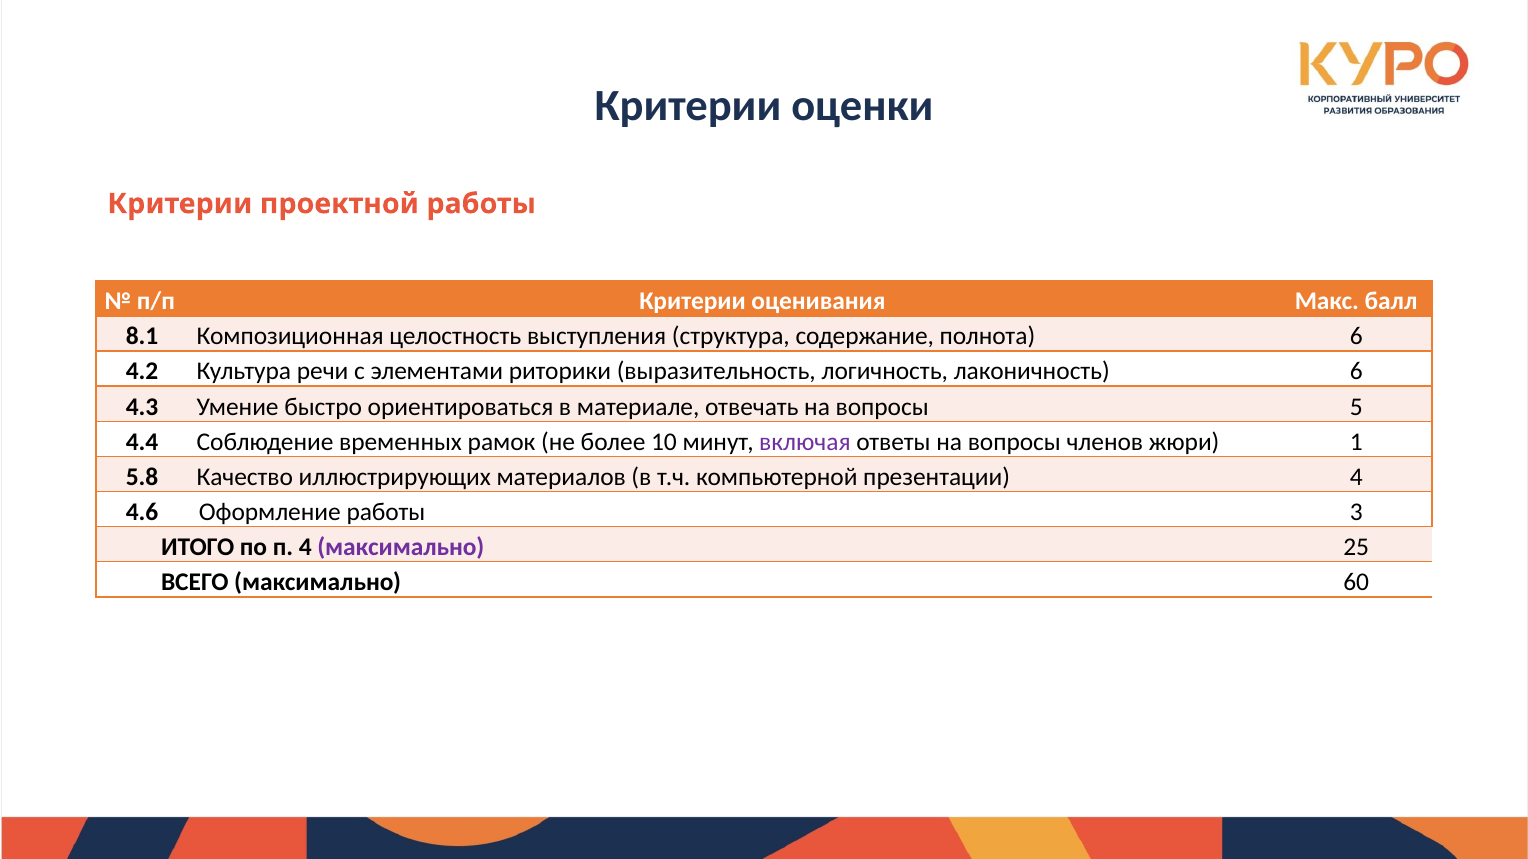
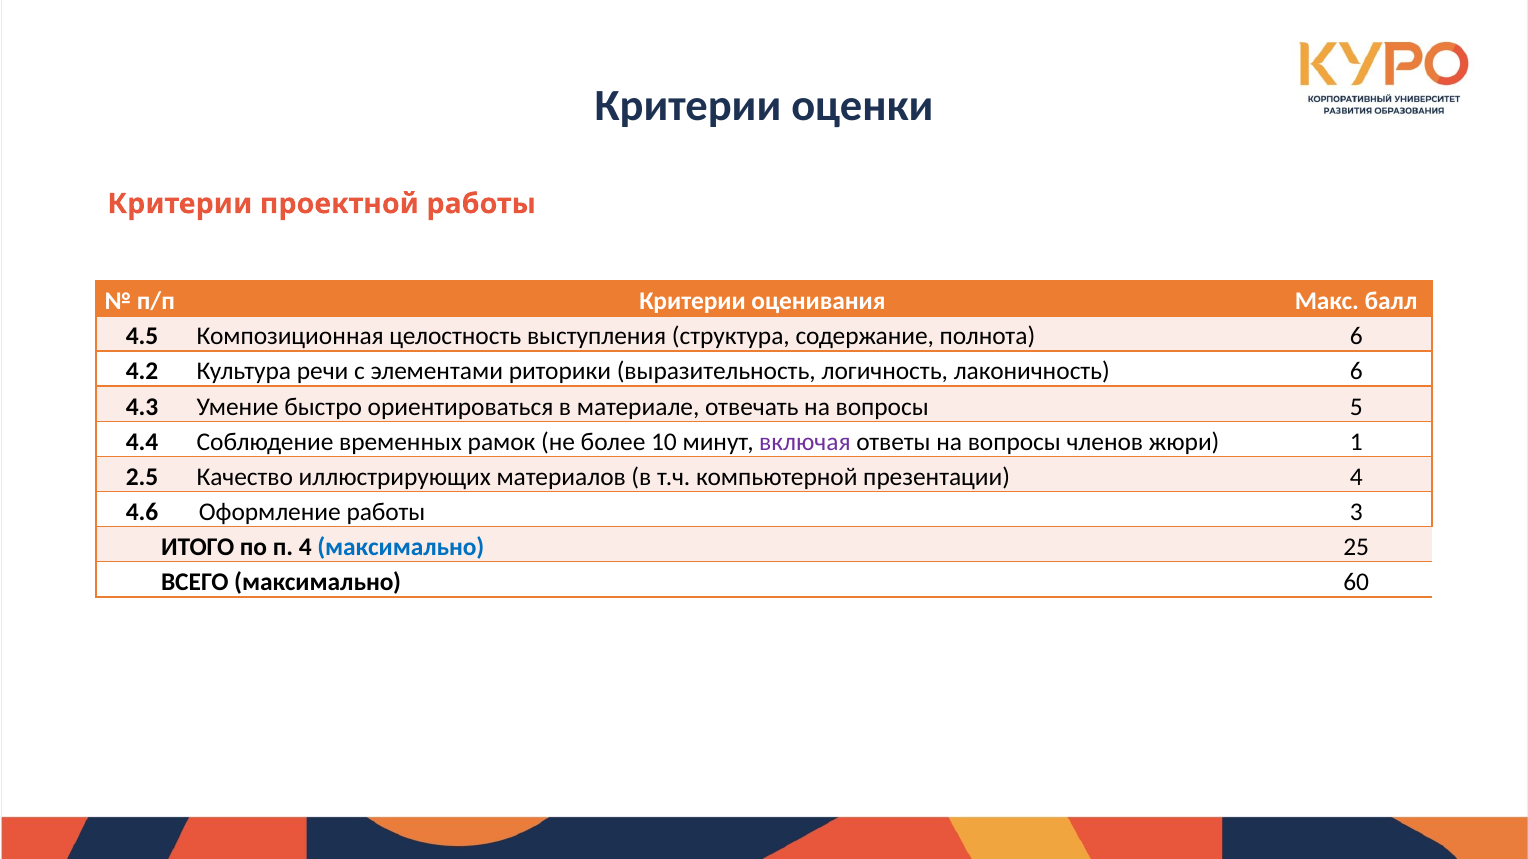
8.1: 8.1 -> 4.5 (142, 337)
5.8: 5.8 -> 2.5 (142, 477)
максимально colour: purple -> blue (401, 547)
